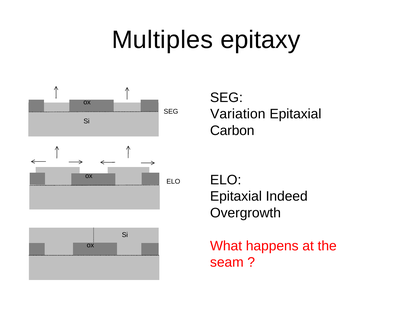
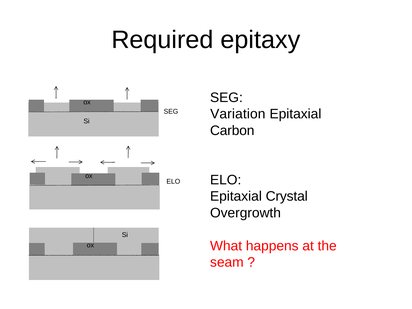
Multiples: Multiples -> Required (163, 40)
Indeed: Indeed -> Crystal (287, 196)
